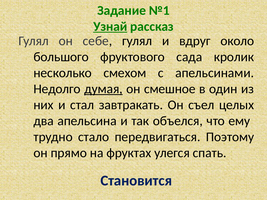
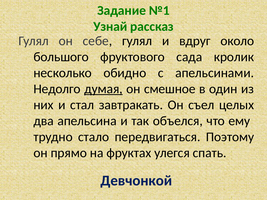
Узнай underline: present -> none (110, 27)
смехом: смехом -> обидно (125, 73)
Становится: Становится -> Девчонкой (136, 181)
